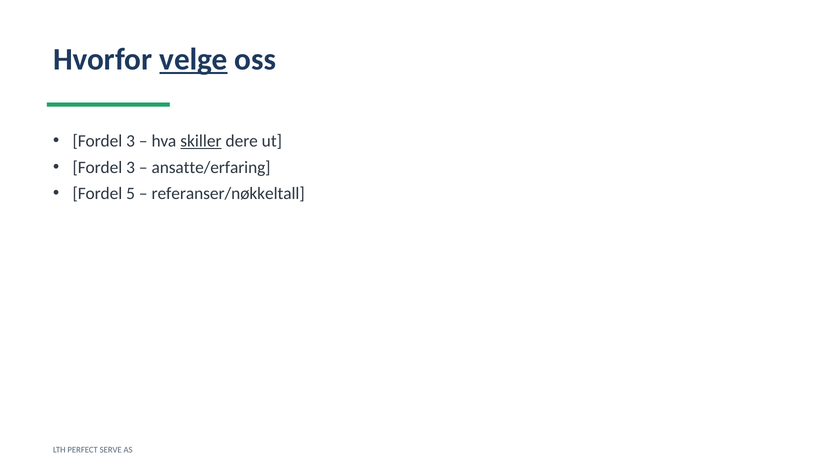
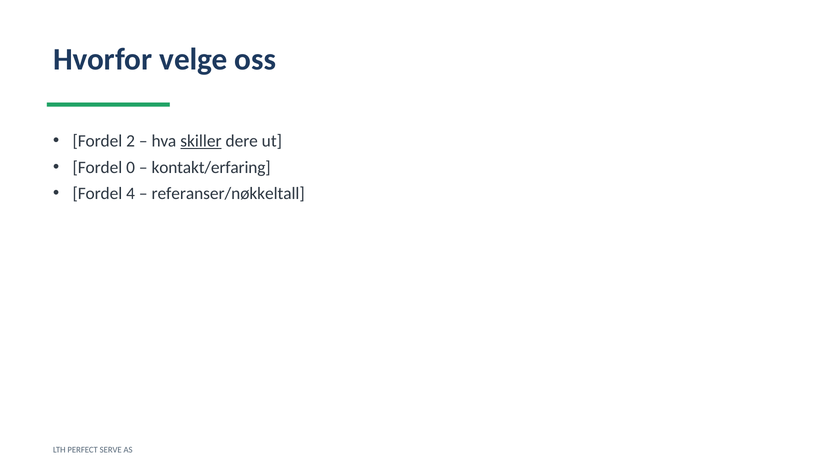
velge underline: present -> none (193, 59)
3: 3 -> 2 (131, 141)
3: 3 -> 0 (131, 167)
ansatte/erfaring: ansatte/erfaring -> kontakt/erfaring (211, 167)
5: 5 -> 4 (131, 193)
